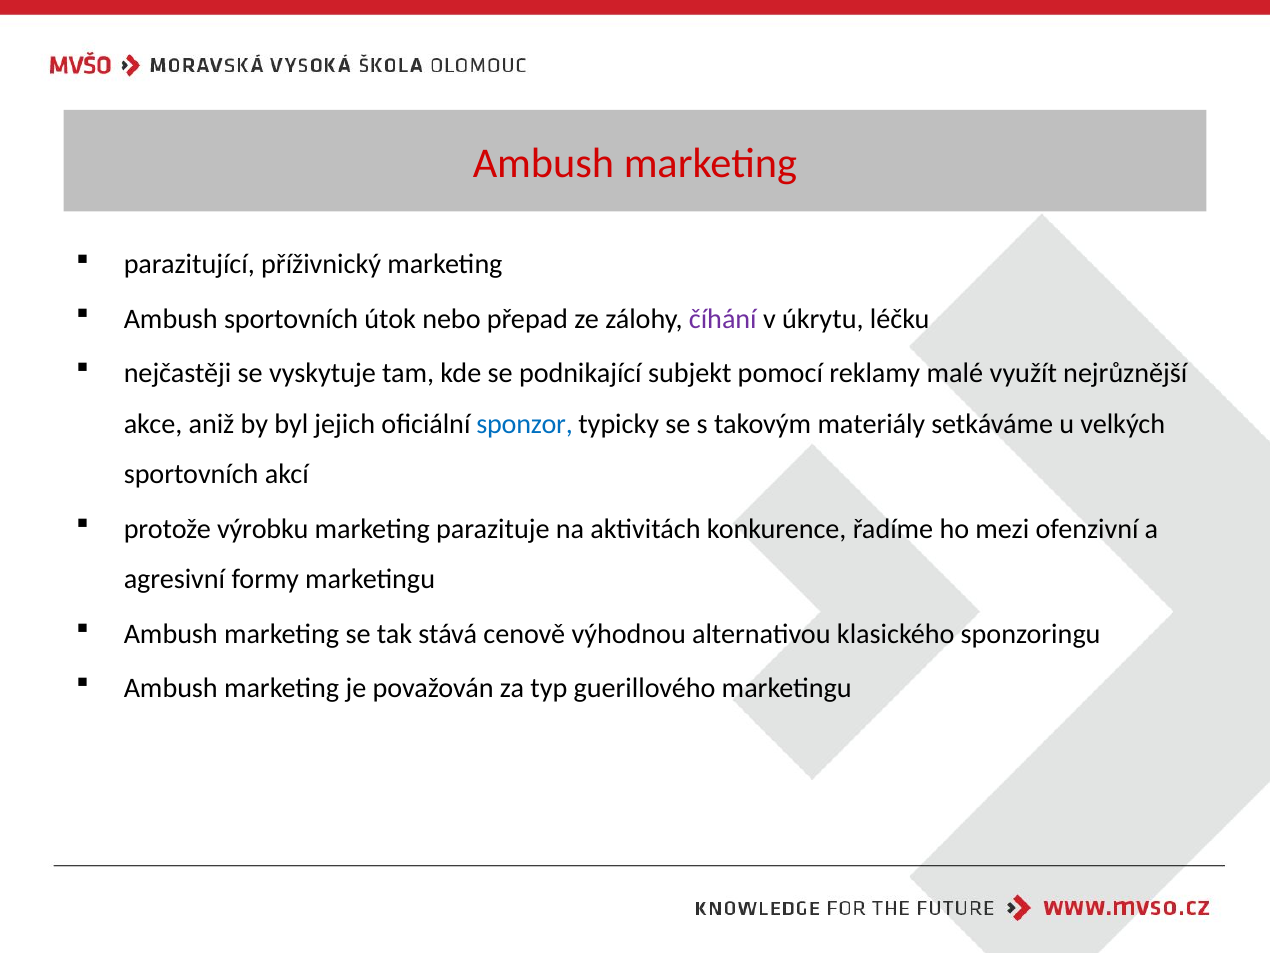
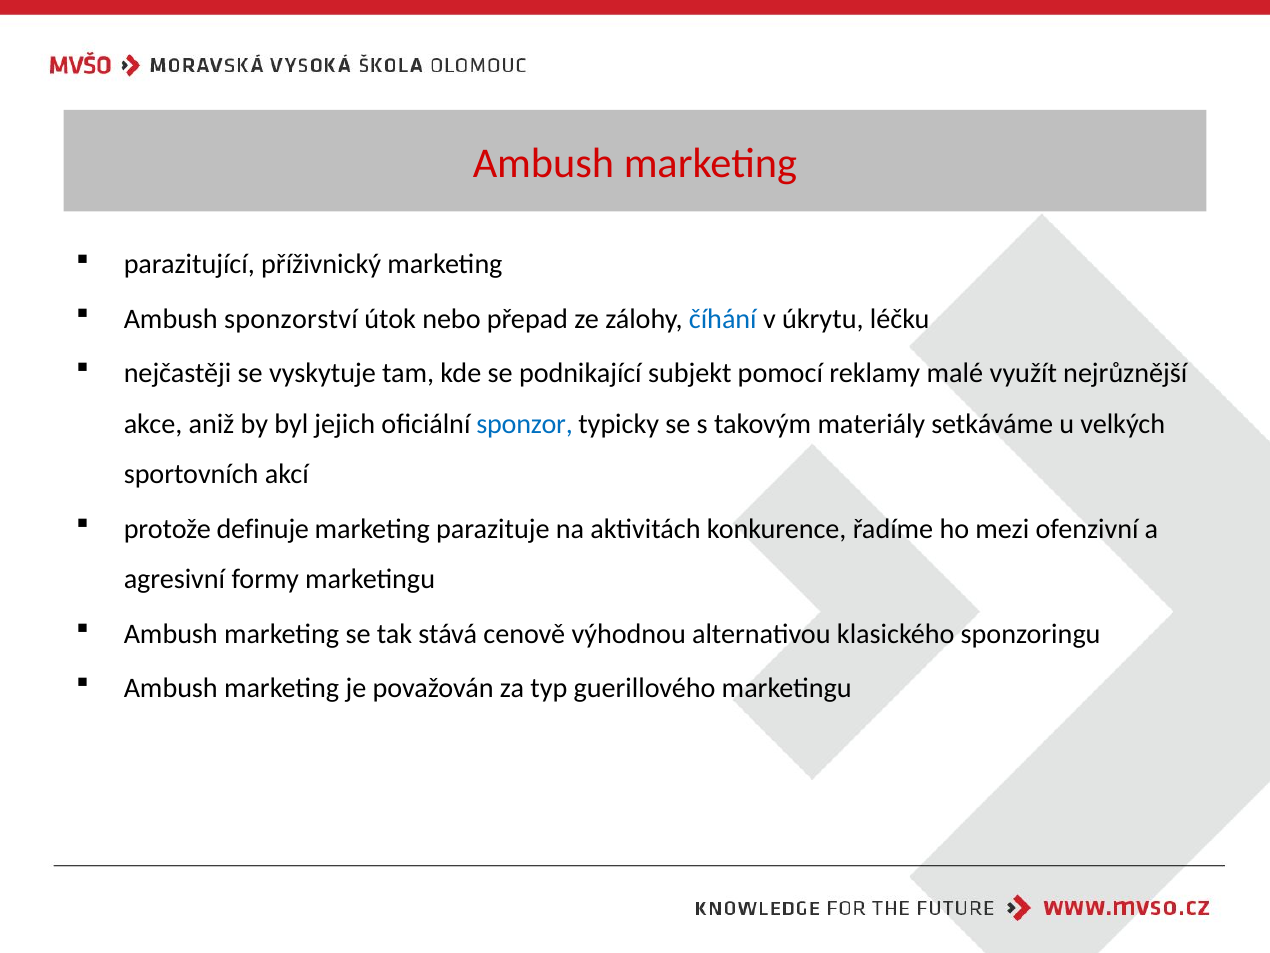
Ambush sportovních: sportovních -> sponzorství (291, 319)
číhání colour: purple -> blue (723, 319)
výrobku: výrobku -> definuje (263, 528)
